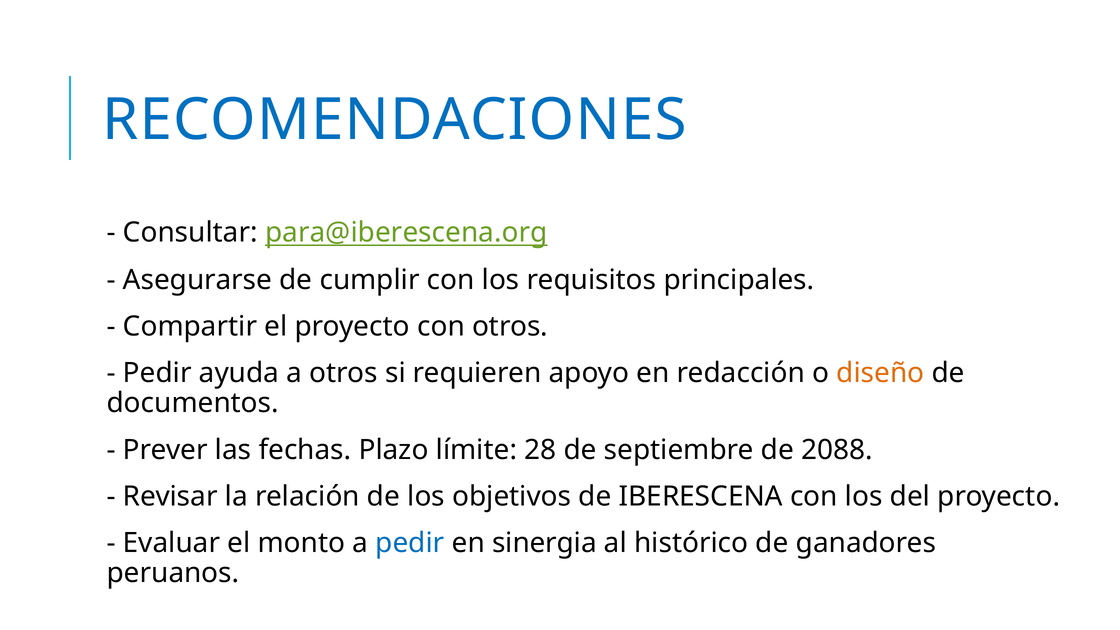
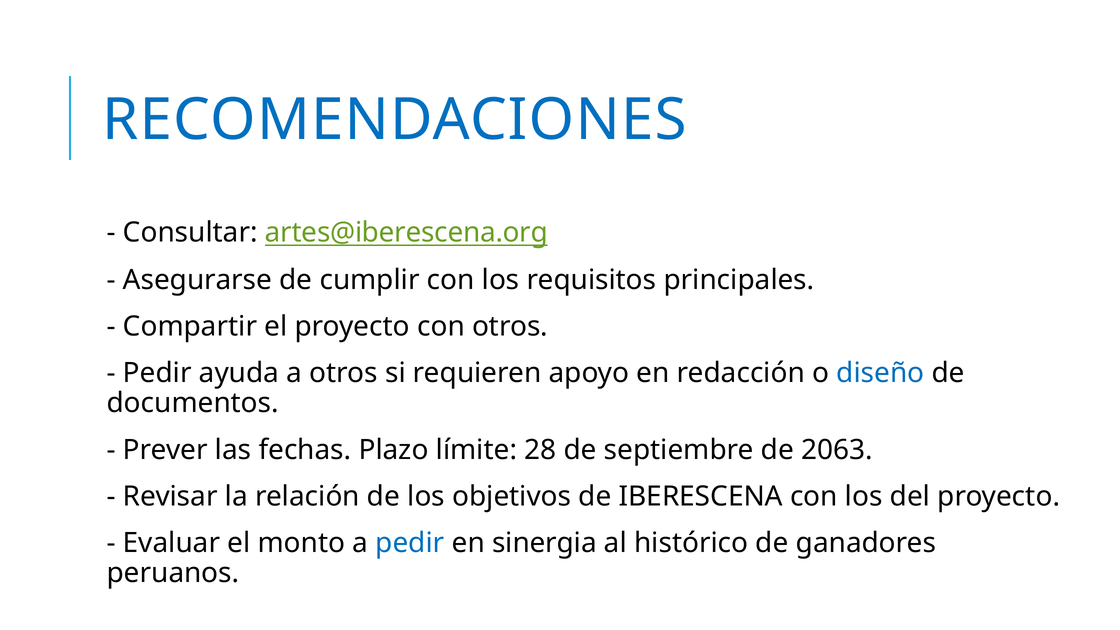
para@iberescena.org: para@iberescena.org -> artes@iberescena.org (406, 232)
diseño colour: orange -> blue (880, 373)
2088: 2088 -> 2063 (837, 450)
